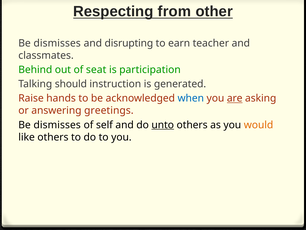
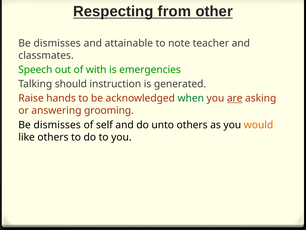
disrupting: disrupting -> attainable (129, 43)
earn: earn -> note (179, 43)
Behind: Behind -> Speech (35, 70)
seat: seat -> with (96, 70)
participation: participation -> emergencies (150, 70)
when colour: blue -> green (191, 98)
greetings: greetings -> grooming (109, 110)
unto underline: present -> none (163, 125)
